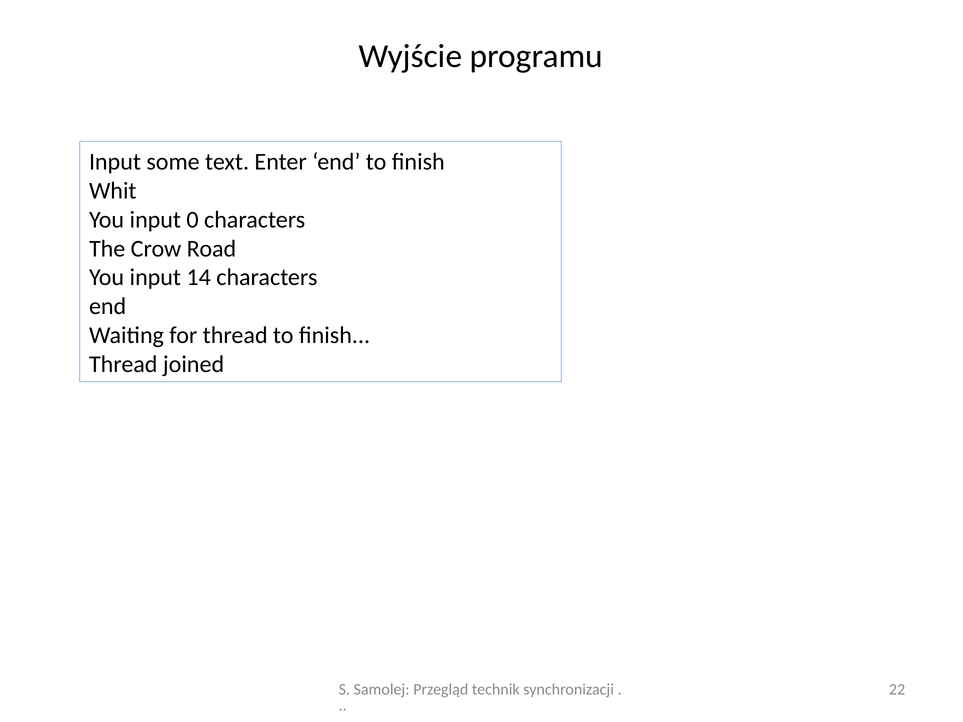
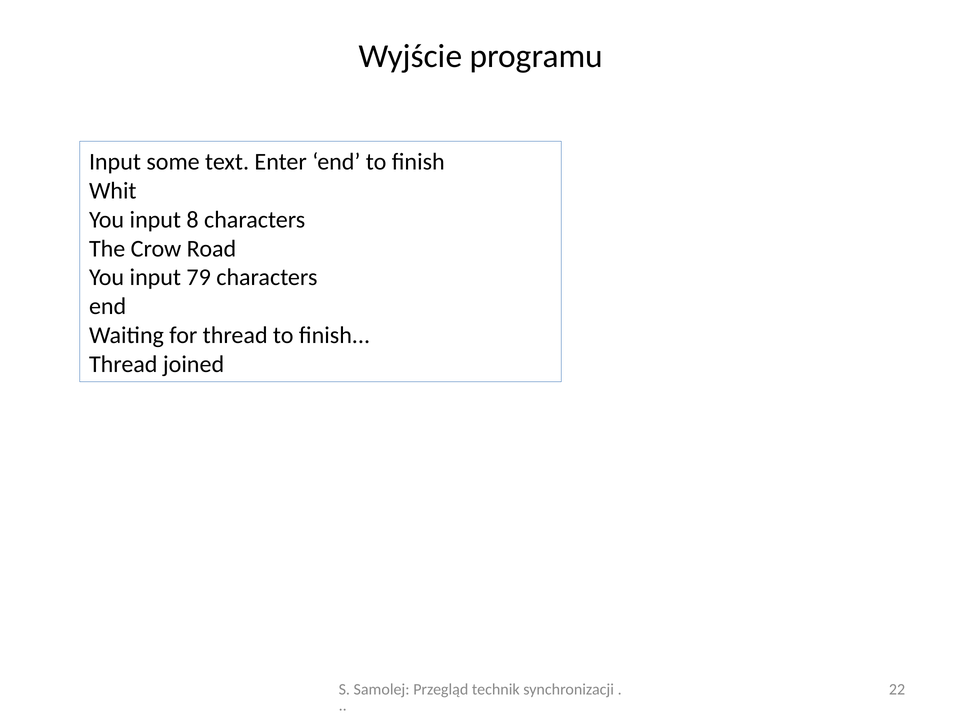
0: 0 -> 8 (193, 220)
14: 14 -> 79 (199, 278)
